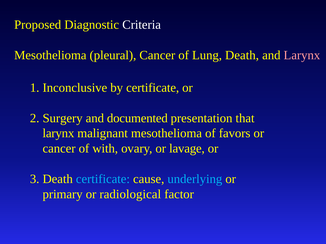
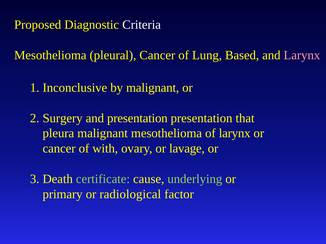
Lung Death: Death -> Based (242, 55)
by certificate: certificate -> malignant (153, 88)
and documented: documented -> presentation (137, 118)
larynx: larynx -> pleura (58, 134)
of favors: favors -> larynx (235, 134)
certificate colour: light blue -> light green (103, 179)
underlying colour: light blue -> light green (195, 179)
